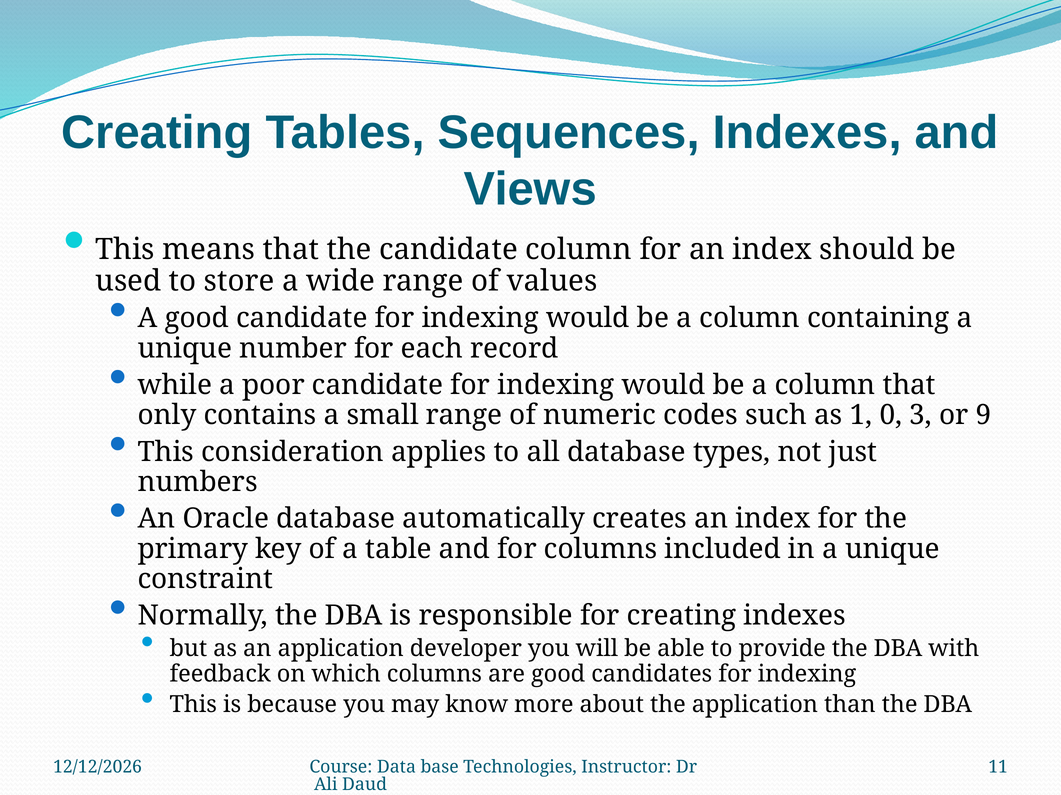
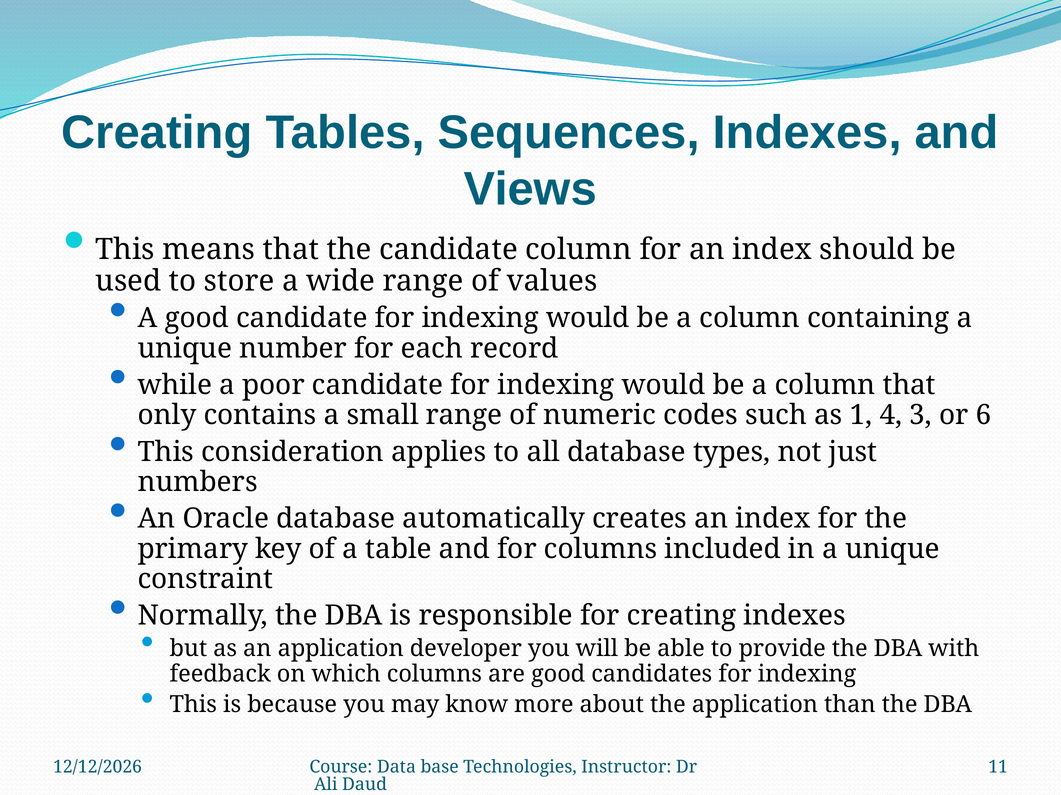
0: 0 -> 4 (891, 416)
9: 9 -> 6 (983, 416)
